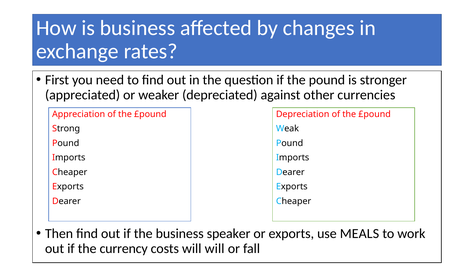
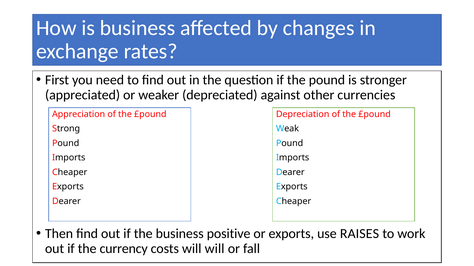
speaker: speaker -> positive (229, 234)
MEALS: MEALS -> RAISES (359, 234)
